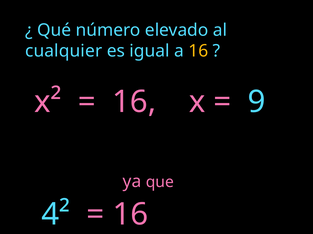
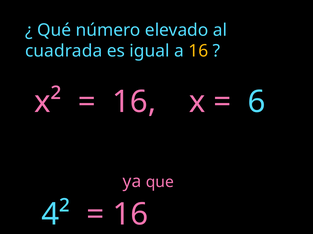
cualquier: cualquier -> cuadrada (64, 51)
9: 9 -> 6 (257, 102)
